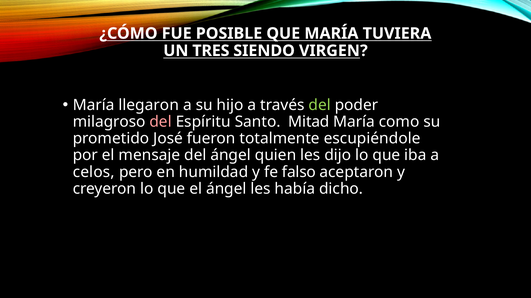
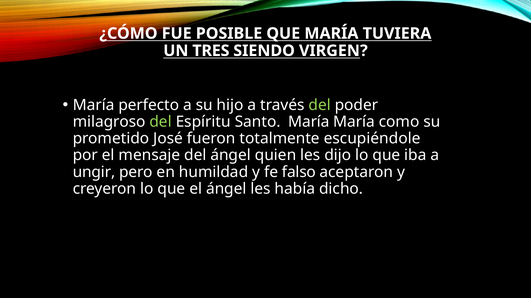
llegaron: llegaron -> perfecto (149, 105)
del colour: pink -> light green (161, 122)
Santo Mitad: Mitad -> María (309, 122)
celos: celos -> ungir (94, 172)
